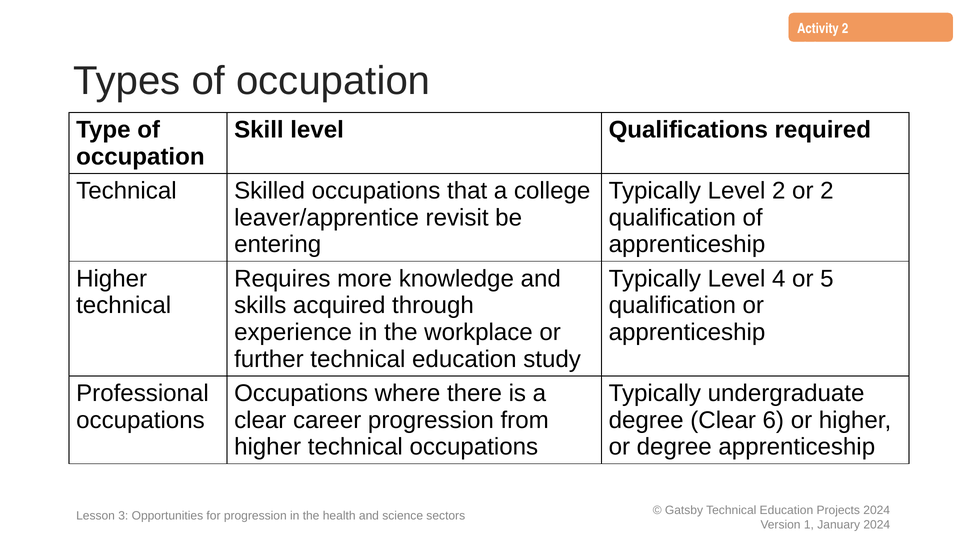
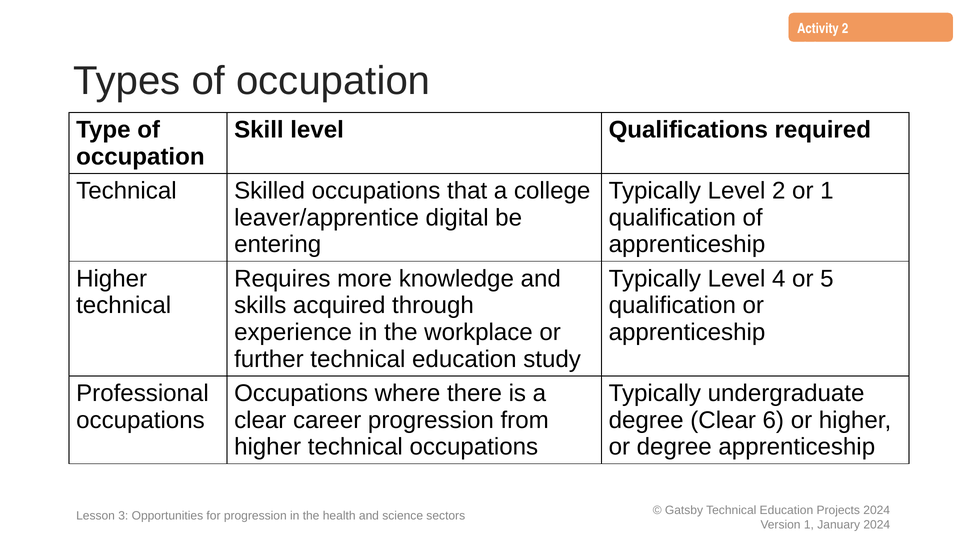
or 2: 2 -> 1 (827, 191)
revisit: revisit -> digital (457, 218)
